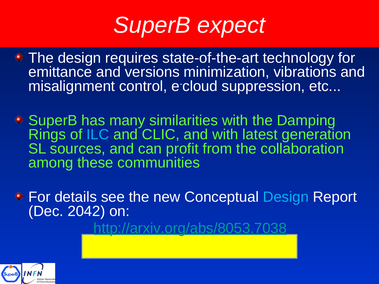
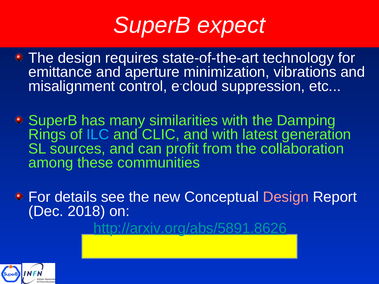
versions: versions -> aperture (152, 72)
Design colour: light blue -> pink (286, 197)
2042: 2042 -> 2018 (86, 211)
http://arxiv.org/abs/8053.7038: http://arxiv.org/abs/8053.7038 -> http://arxiv.org/abs/5891.8626 (190, 228)
